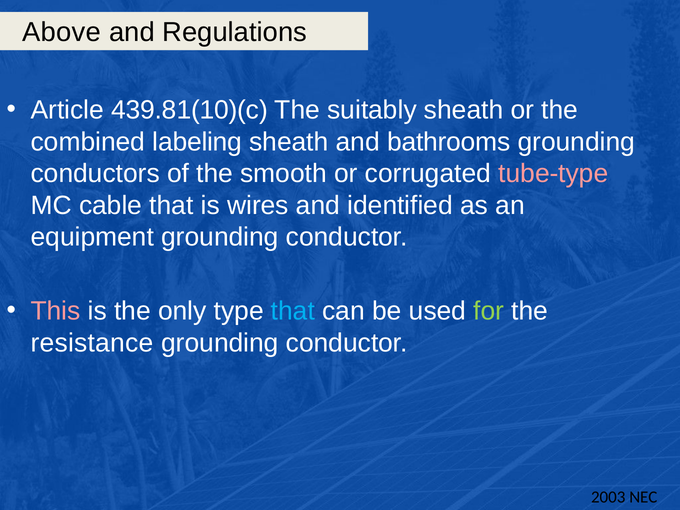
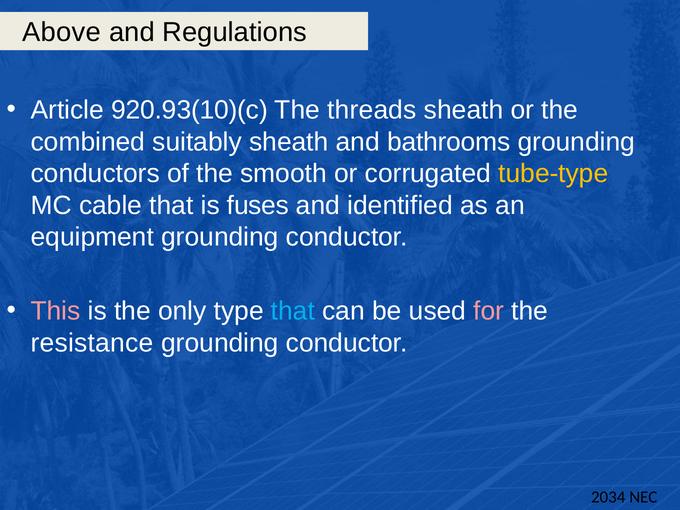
439.81(10)(c: 439.81(10)(c -> 920.93(10)(c (190, 110)
suitably: suitably -> threads (372, 110)
labeling: labeling -> suitably (197, 142)
tube-type colour: pink -> yellow (553, 174)
wires: wires -> fuses (258, 205)
for colour: light green -> pink (489, 311)
2003: 2003 -> 2034 (608, 497)
